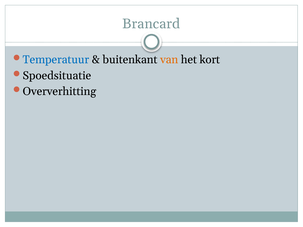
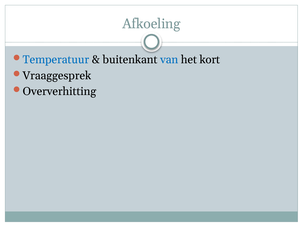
Brancard: Brancard -> Afkoeling (151, 24)
van colour: orange -> blue (169, 60)
Spoedsituatie: Spoedsituatie -> Vraaggesprek (57, 76)
